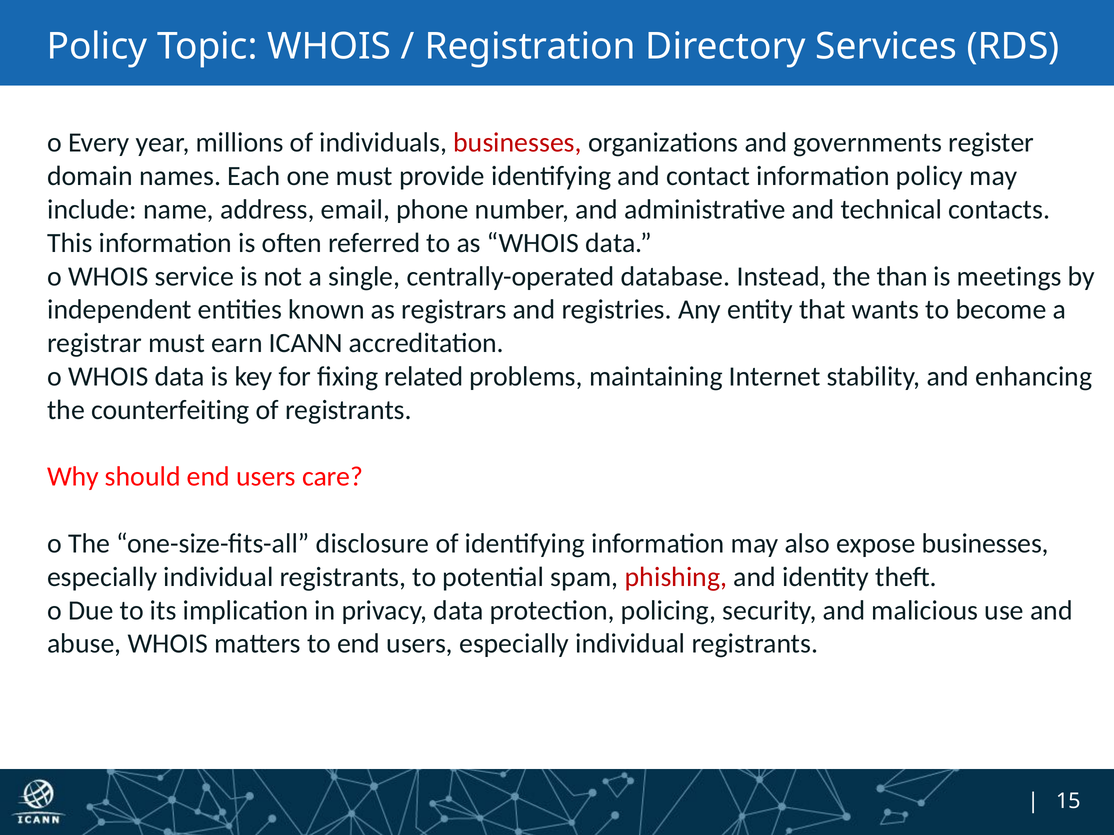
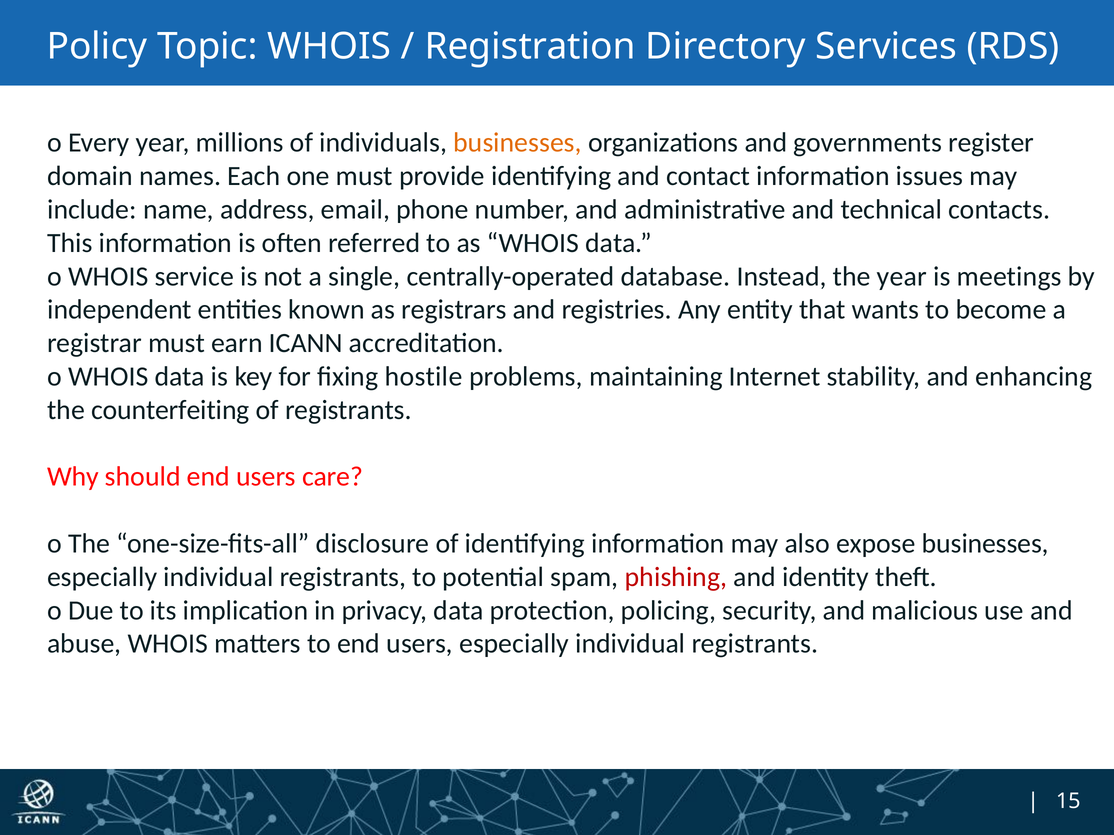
businesses colour: red -> orange (518, 143)
information policy: policy -> issues (930, 176)
the than: than -> year (902, 277)
related: related -> hostile (424, 377)
